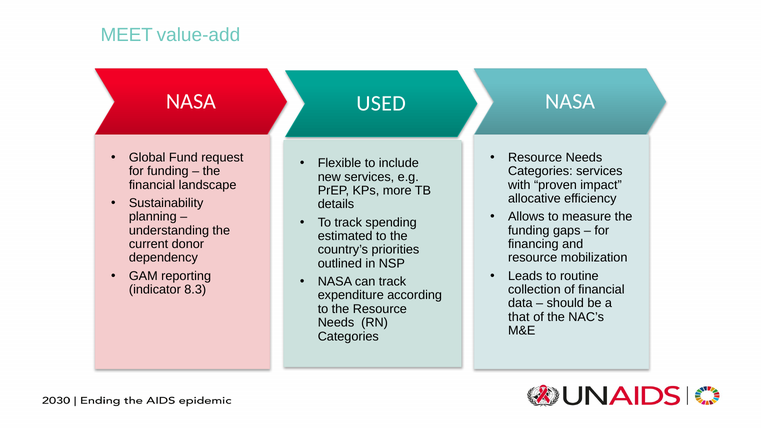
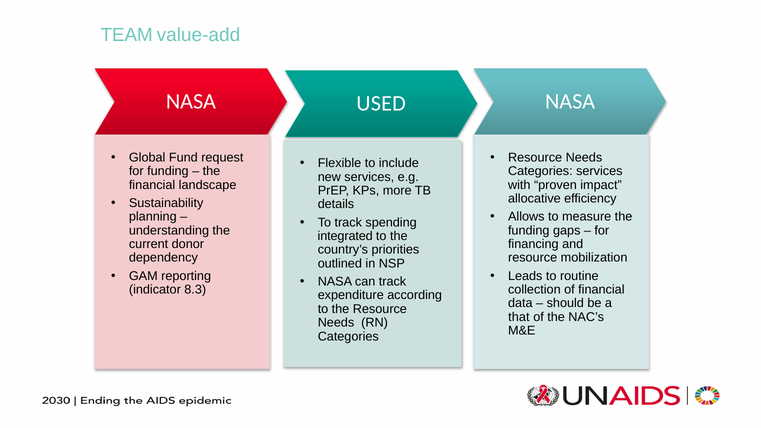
MEET: MEET -> TEAM (127, 35)
estimated: estimated -> integrated (345, 236)
